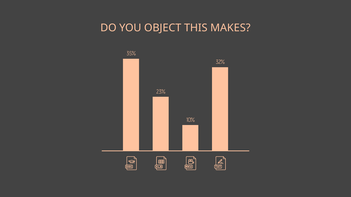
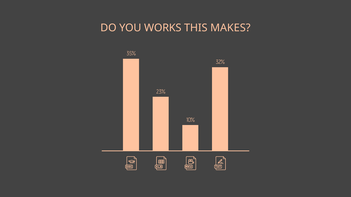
OBJECT: OBJECT -> WORKS (163, 28)
